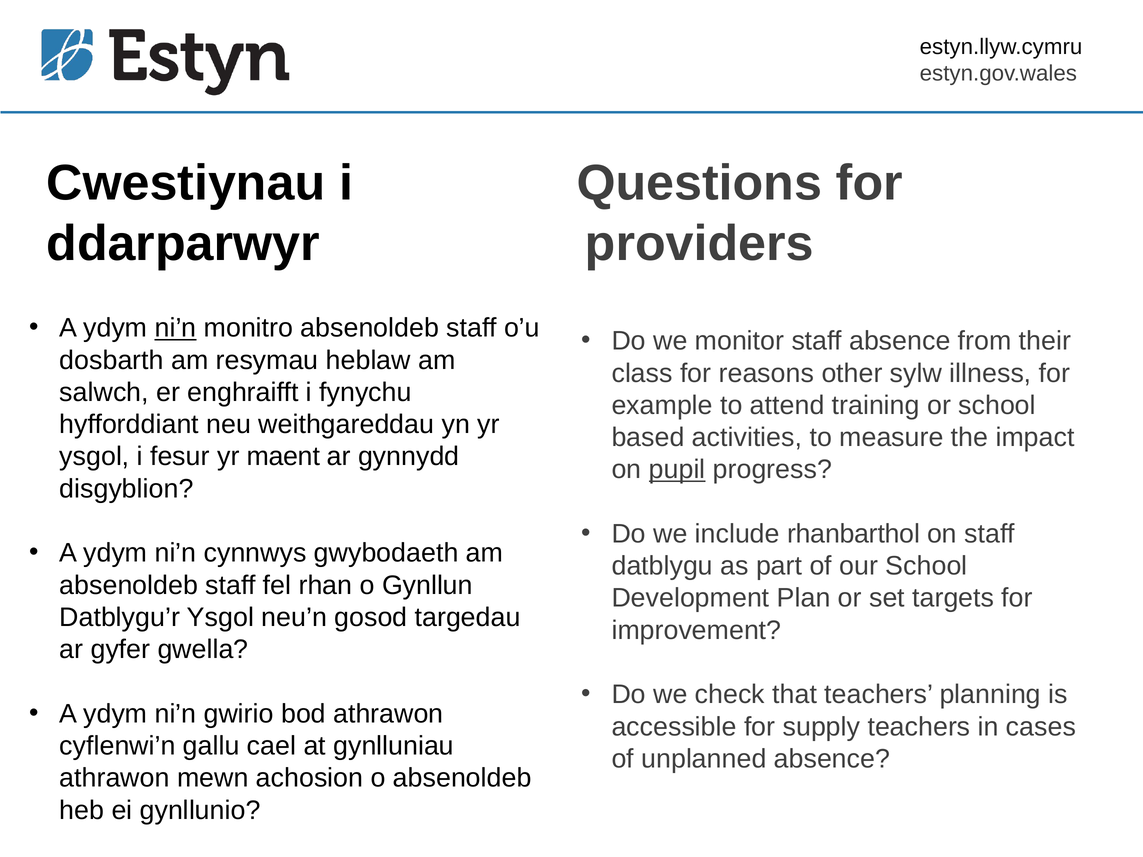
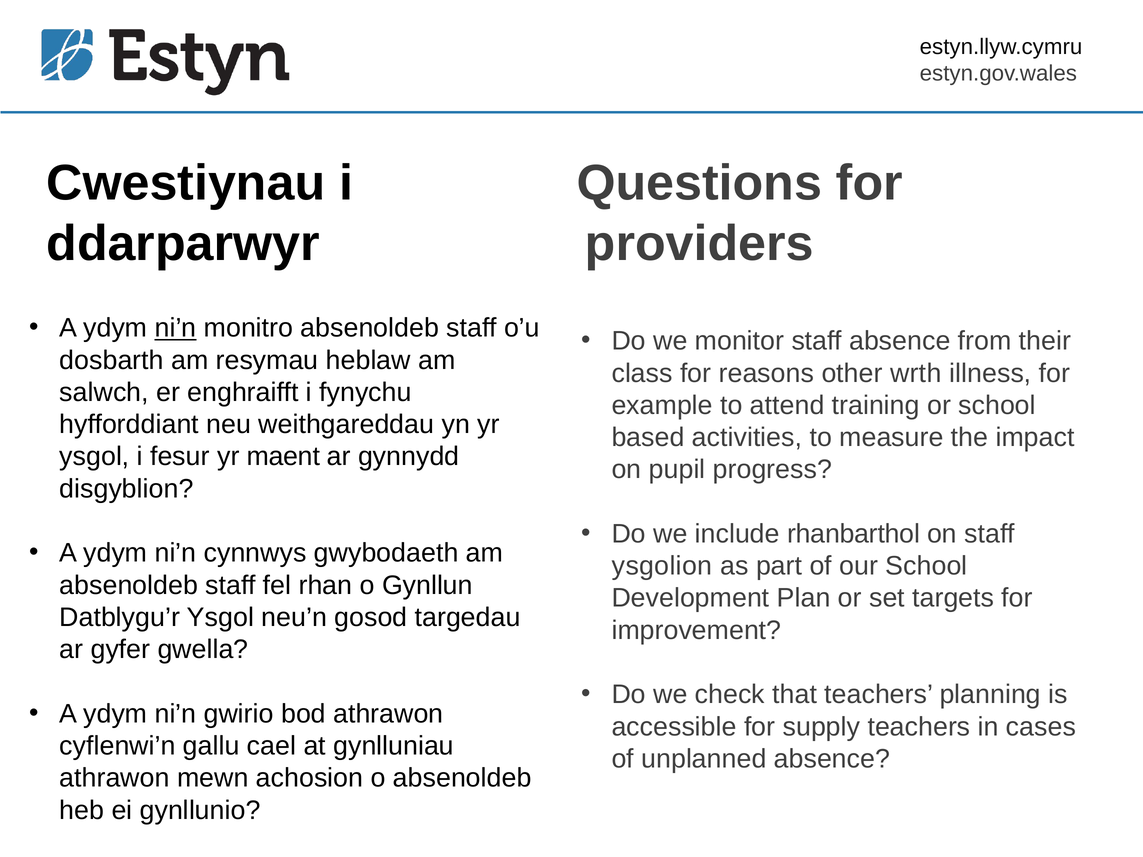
sylw: sylw -> wrth (916, 373)
pupil underline: present -> none (677, 470)
datblygu: datblygu -> ysgolion (662, 566)
